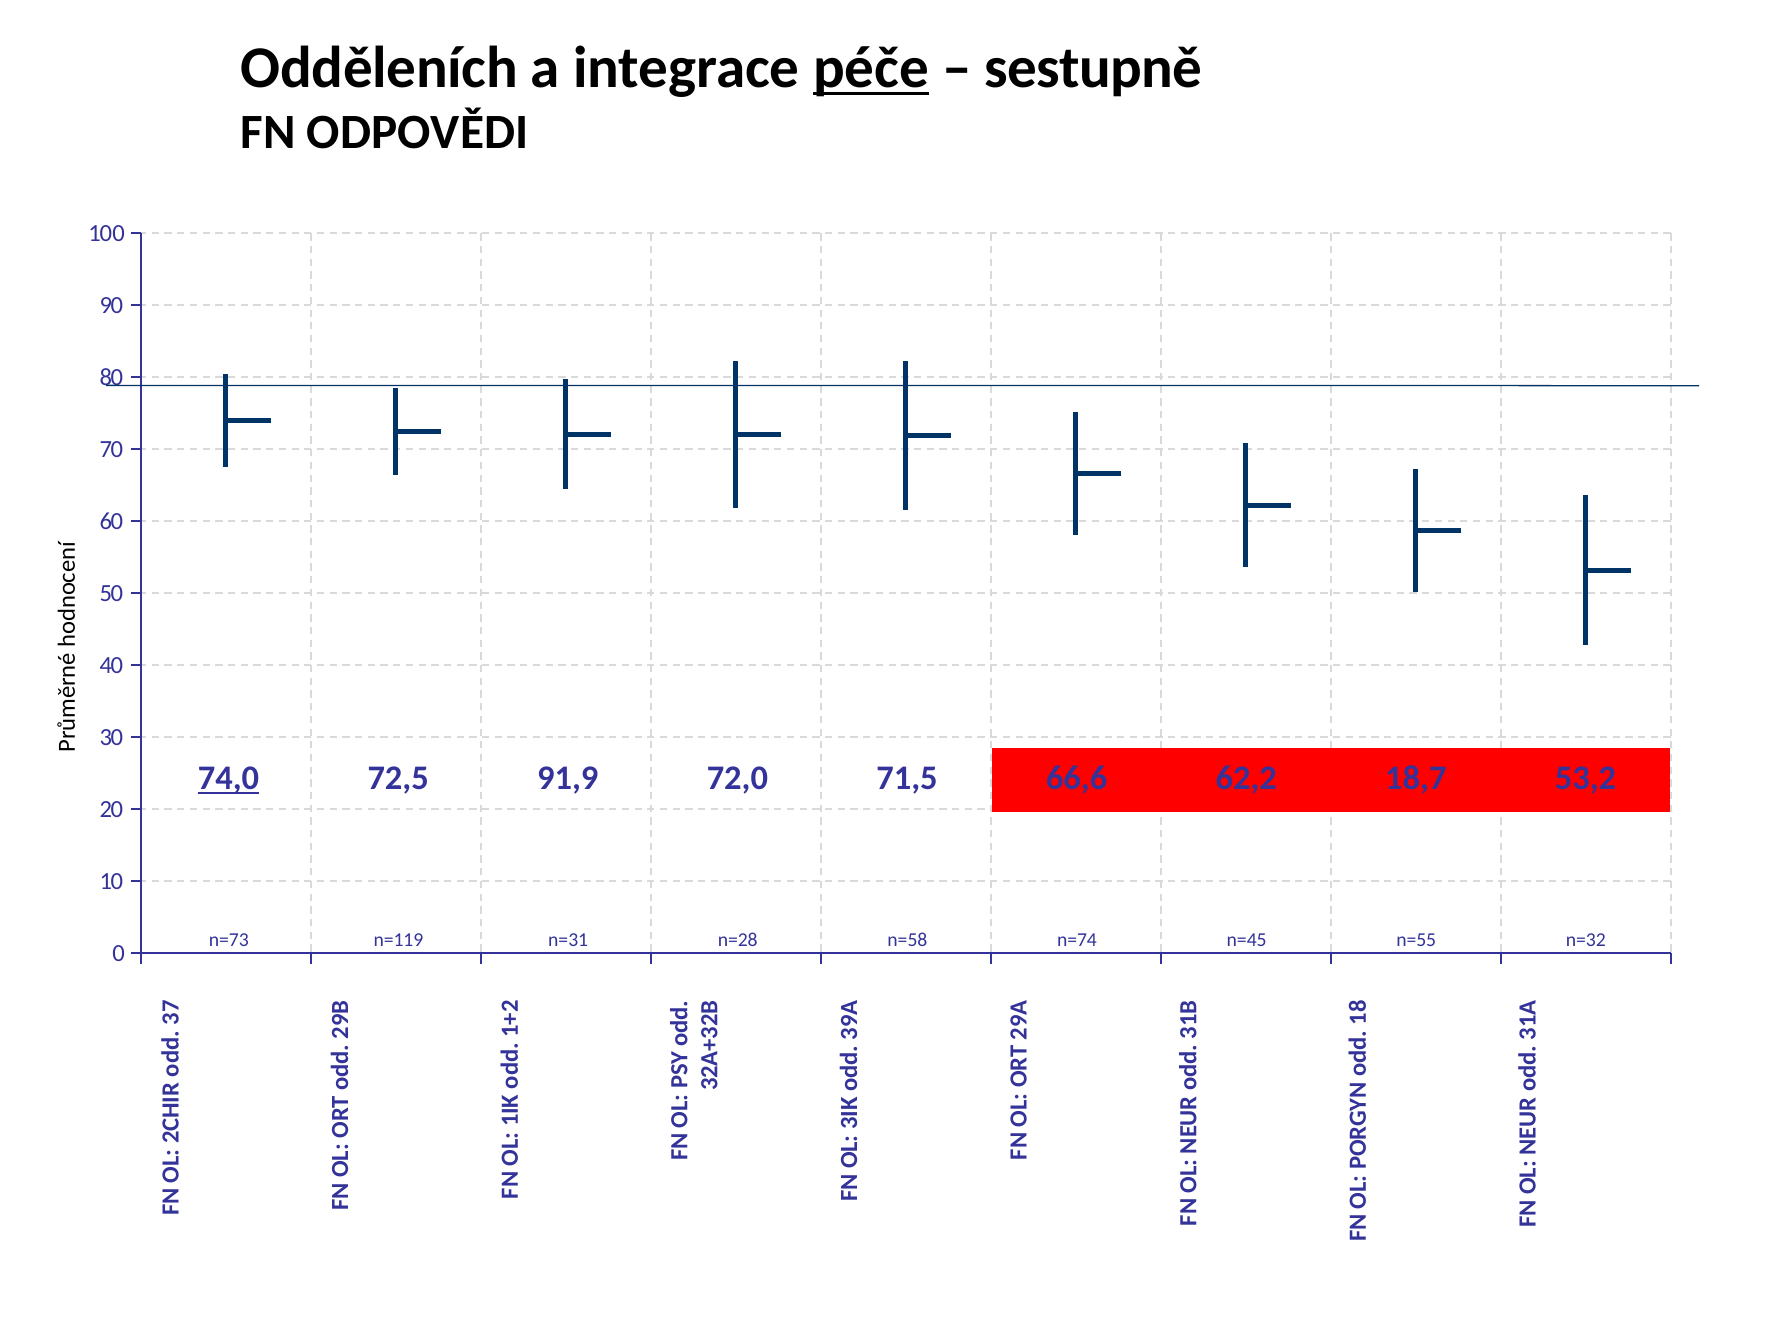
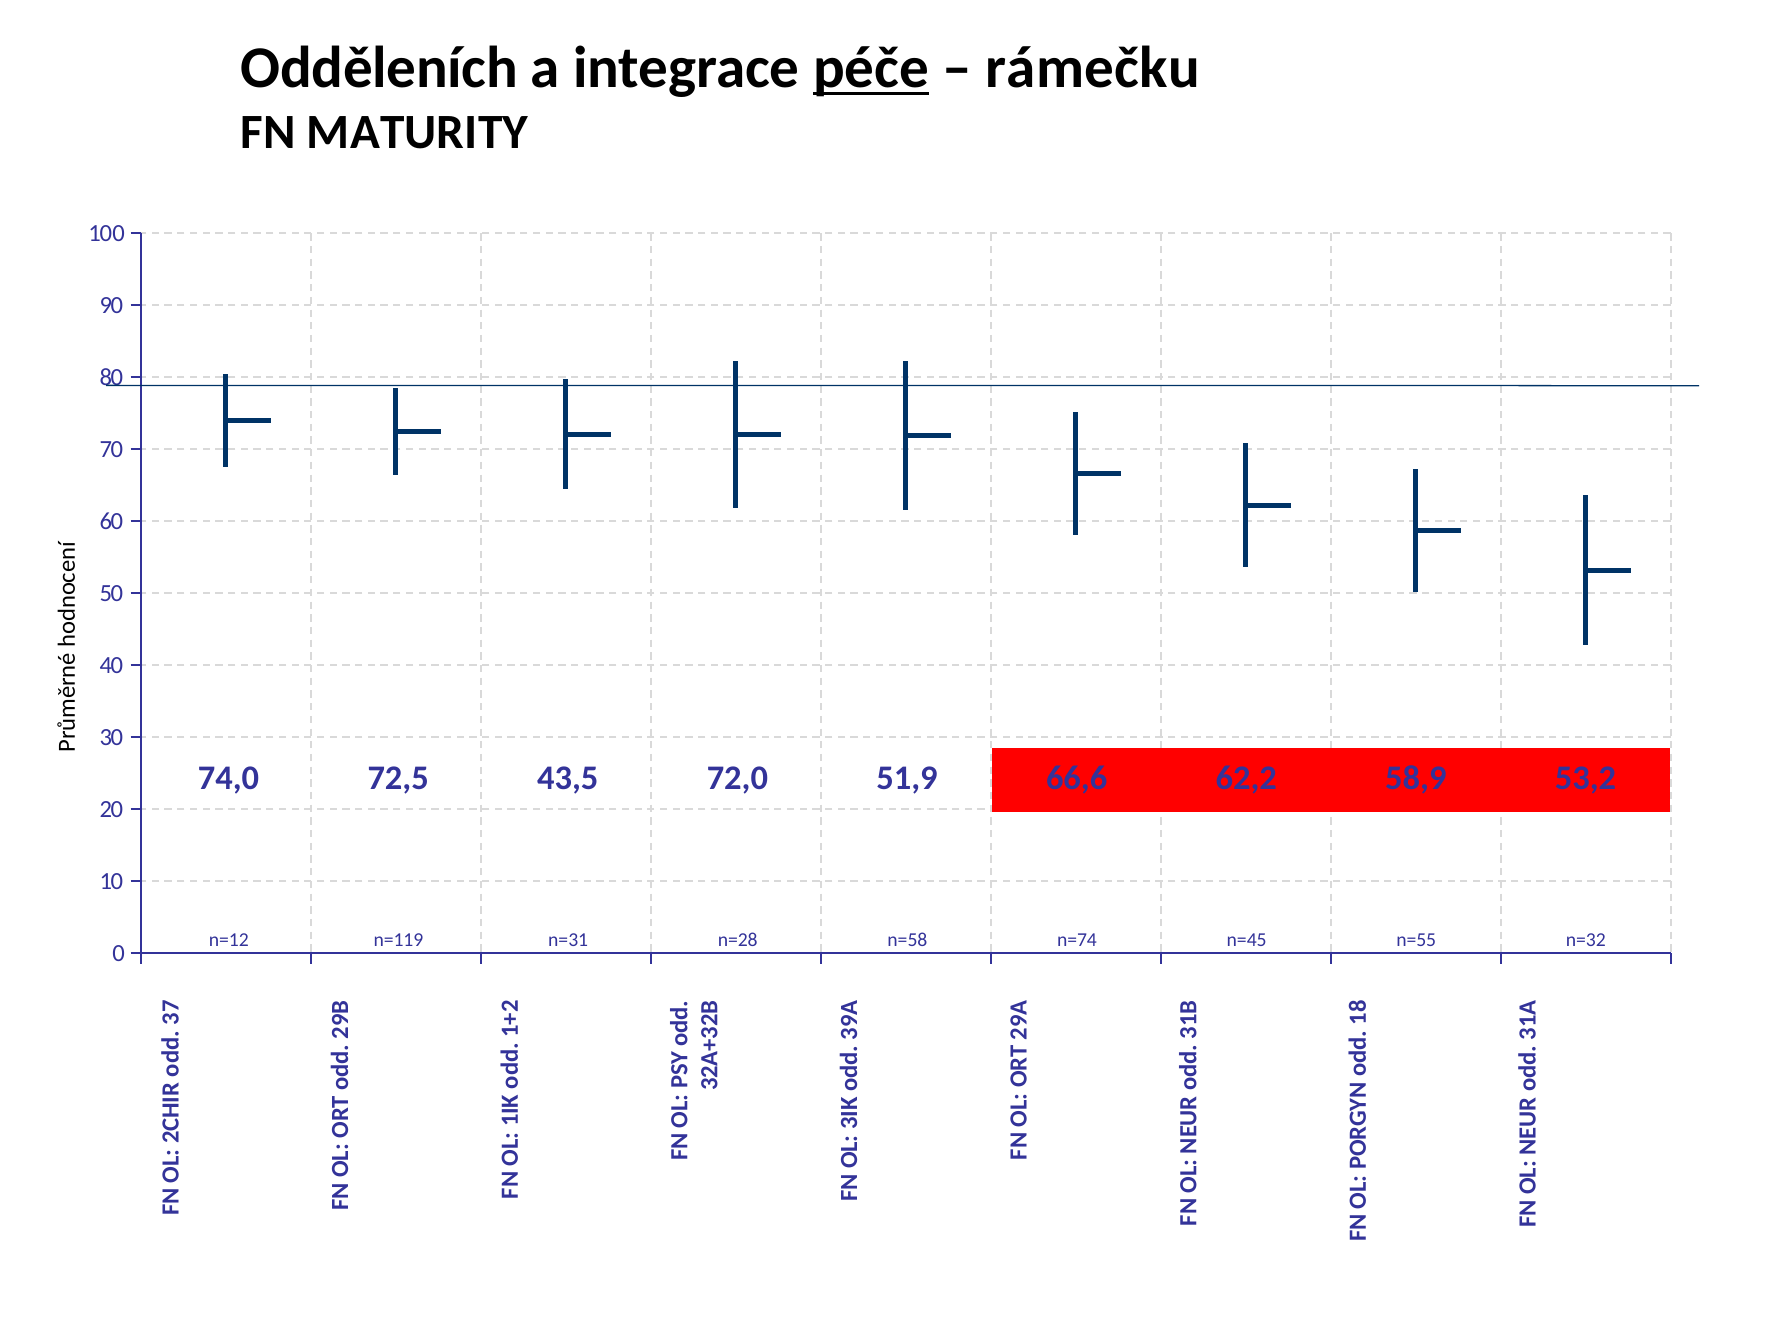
sestupně: sestupně -> rámečku (1093, 68)
ODPOVĚDI: ODPOVĚDI -> MATURITY (418, 133)
74,0 underline: present -> none (228, 779)
91,9: 91,9 -> 43,5 (568, 779)
71,5: 71,5 -> 51,9 (907, 779)
18,7: 18,7 -> 58,9 (1416, 779)
n=73: n=73 -> n=12 (229, 940)
